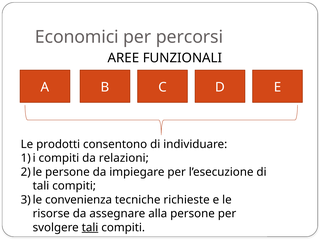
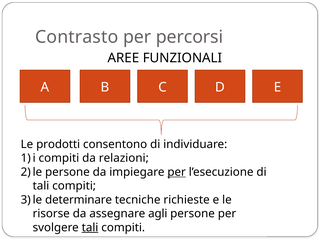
Economici: Economici -> Contrasto (77, 37)
per underline: none -> present (177, 172)
convenienza: convenienza -> determinare (79, 200)
alla: alla -> agli (158, 214)
